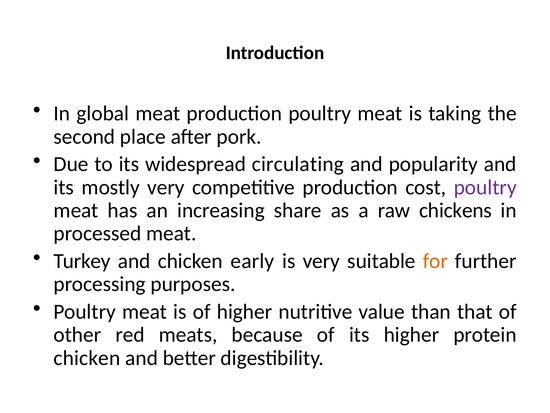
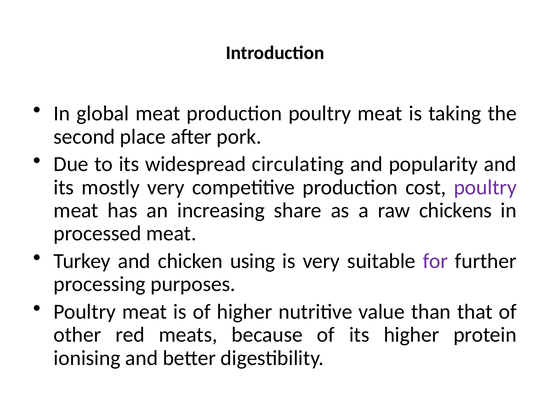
early: early -> using (253, 261)
for colour: orange -> purple (435, 261)
chicken: chicken -> ionising (87, 358)
